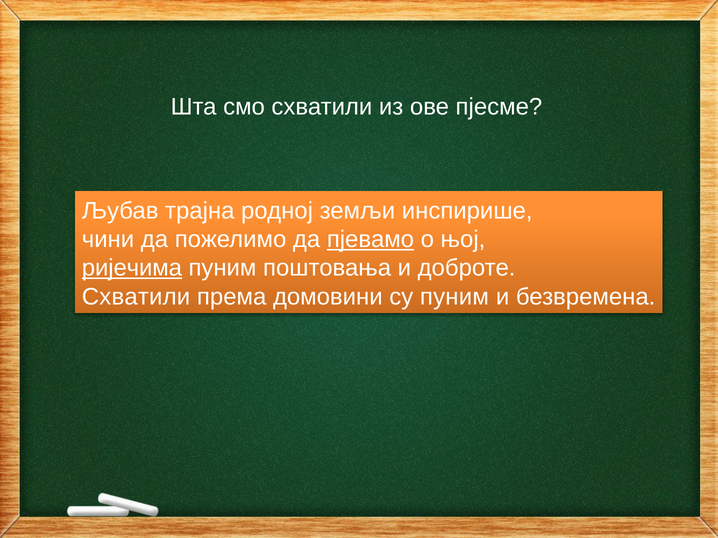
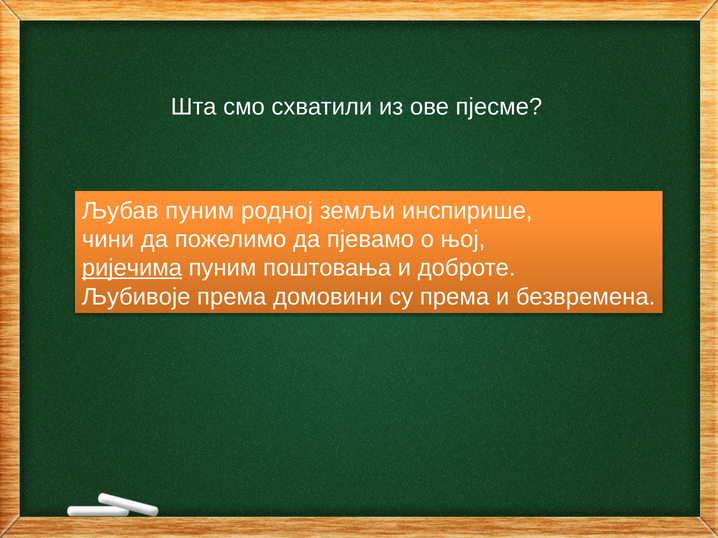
Љубав трајна: трајна -> пуним (200, 211)
пјевамо underline: present -> none (370, 240)
Схватили: Схватили -> Љубивоје (136, 297)
су пуним: пуним -> према (455, 297)
